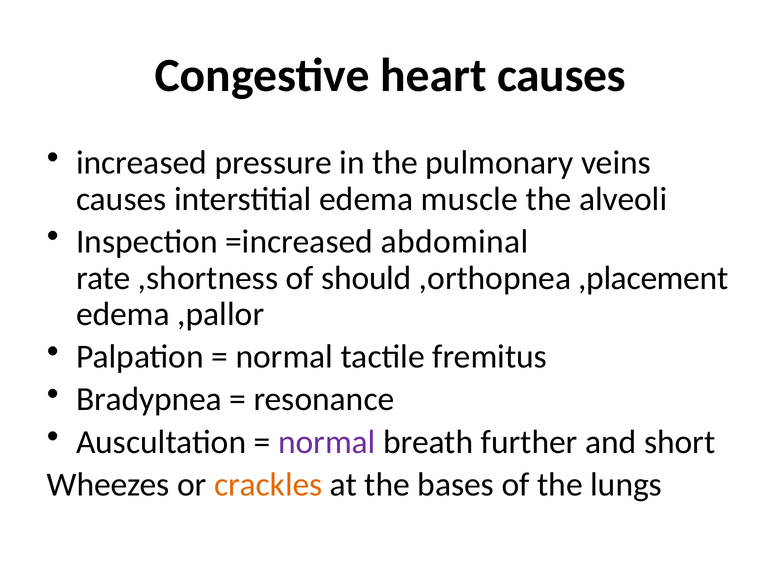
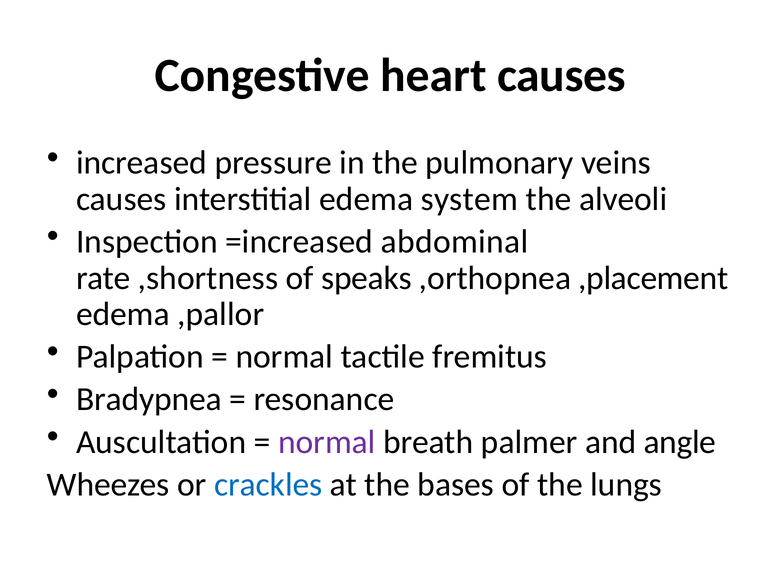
muscle: muscle -> system (469, 199)
should: should -> speaks (366, 278)
further: further -> palmer (529, 442)
short: short -> angle (680, 442)
crackles colour: orange -> blue (268, 484)
